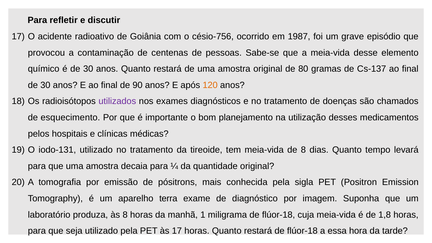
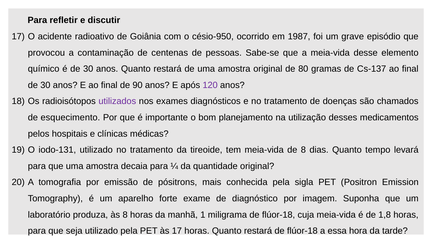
césio-756: césio-756 -> césio-950 (213, 37)
120 colour: orange -> purple (210, 85)
terra: terra -> forte (168, 199)
